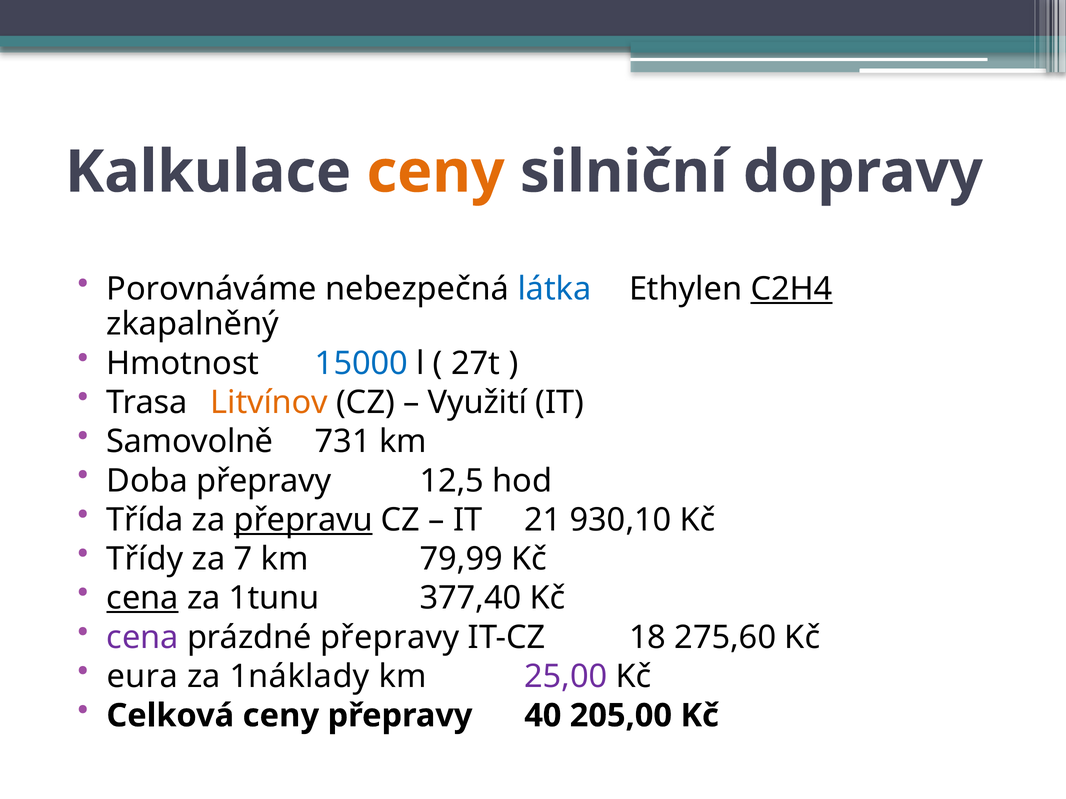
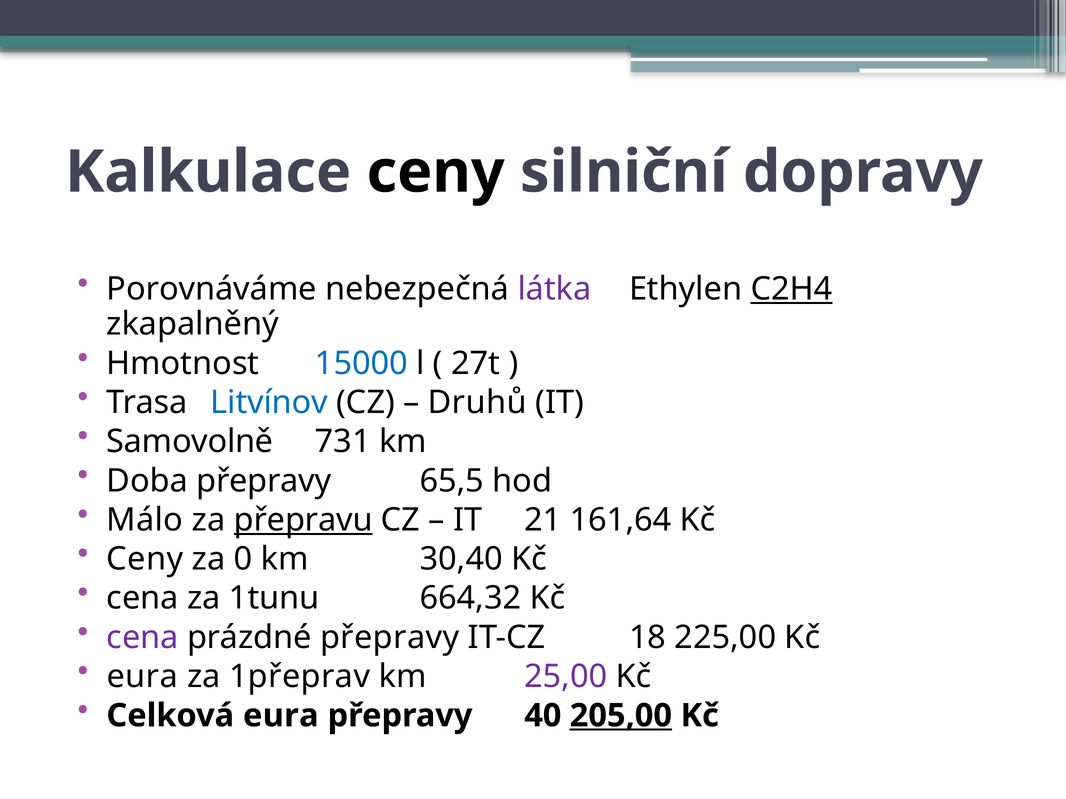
ceny colour: orange -> black (436, 172)
látka colour: blue -> purple (554, 289)
Litvínov colour: orange -> blue (269, 403)
Využití: Využití -> Druhů (477, 403)
12,5: 12,5 -> 65,5 (452, 481)
Třída: Třída -> Málo (145, 520)
930,10: 930,10 -> 161,64 (621, 520)
Třídy: Třídy -> Ceny (145, 559)
7: 7 -> 0 (243, 559)
79,99: 79,99 -> 30,40 (461, 559)
cena underline: present -> none (143, 599)
377,40: 377,40 -> 664,32 (470, 599)
275,60: 275,60 -> 225,00 (725, 638)
1náklady: 1náklady -> 1přeprav (300, 677)
Celková ceny: ceny -> eura (281, 716)
205,00 underline: none -> present (621, 716)
